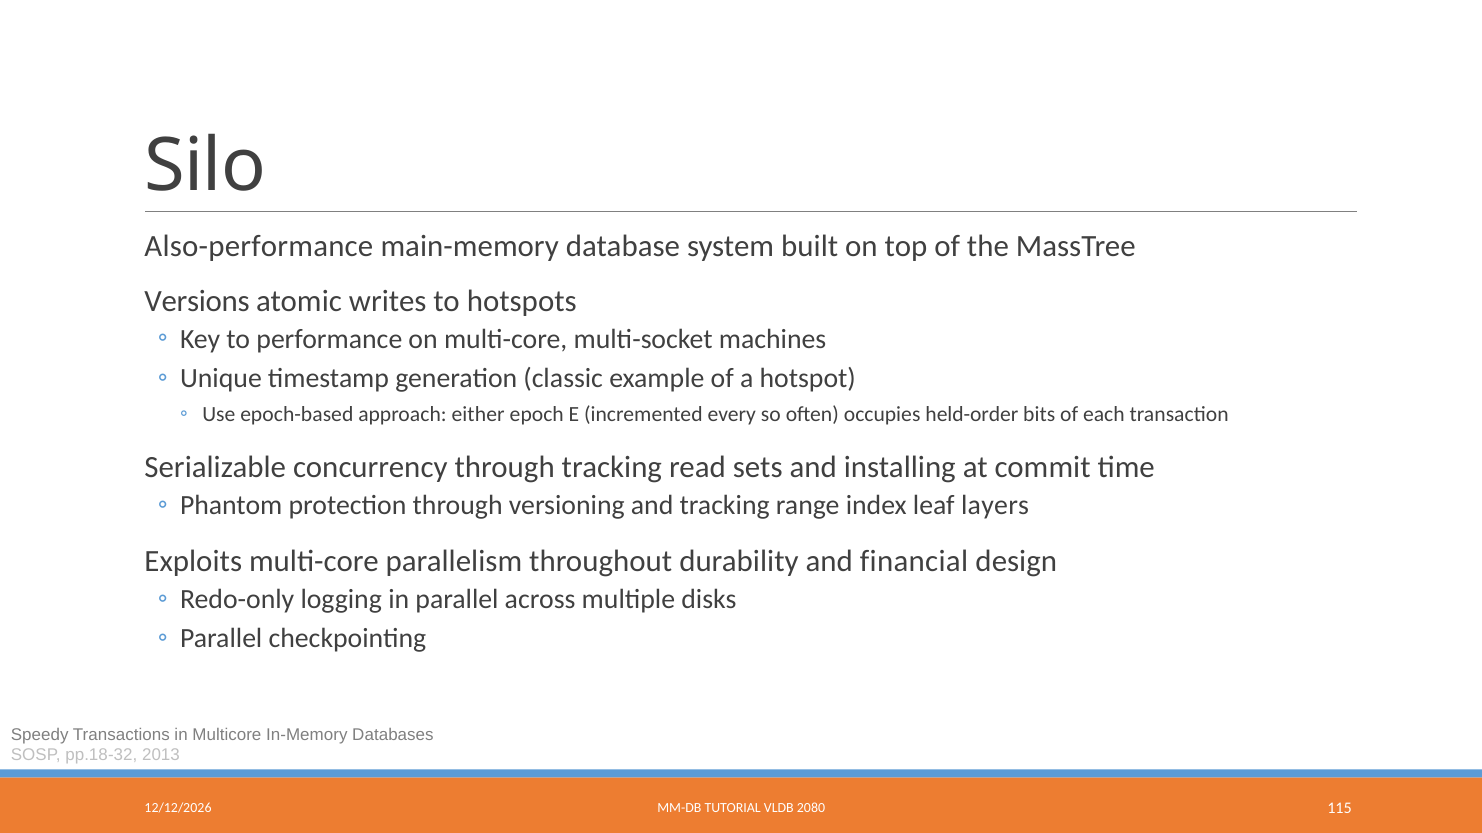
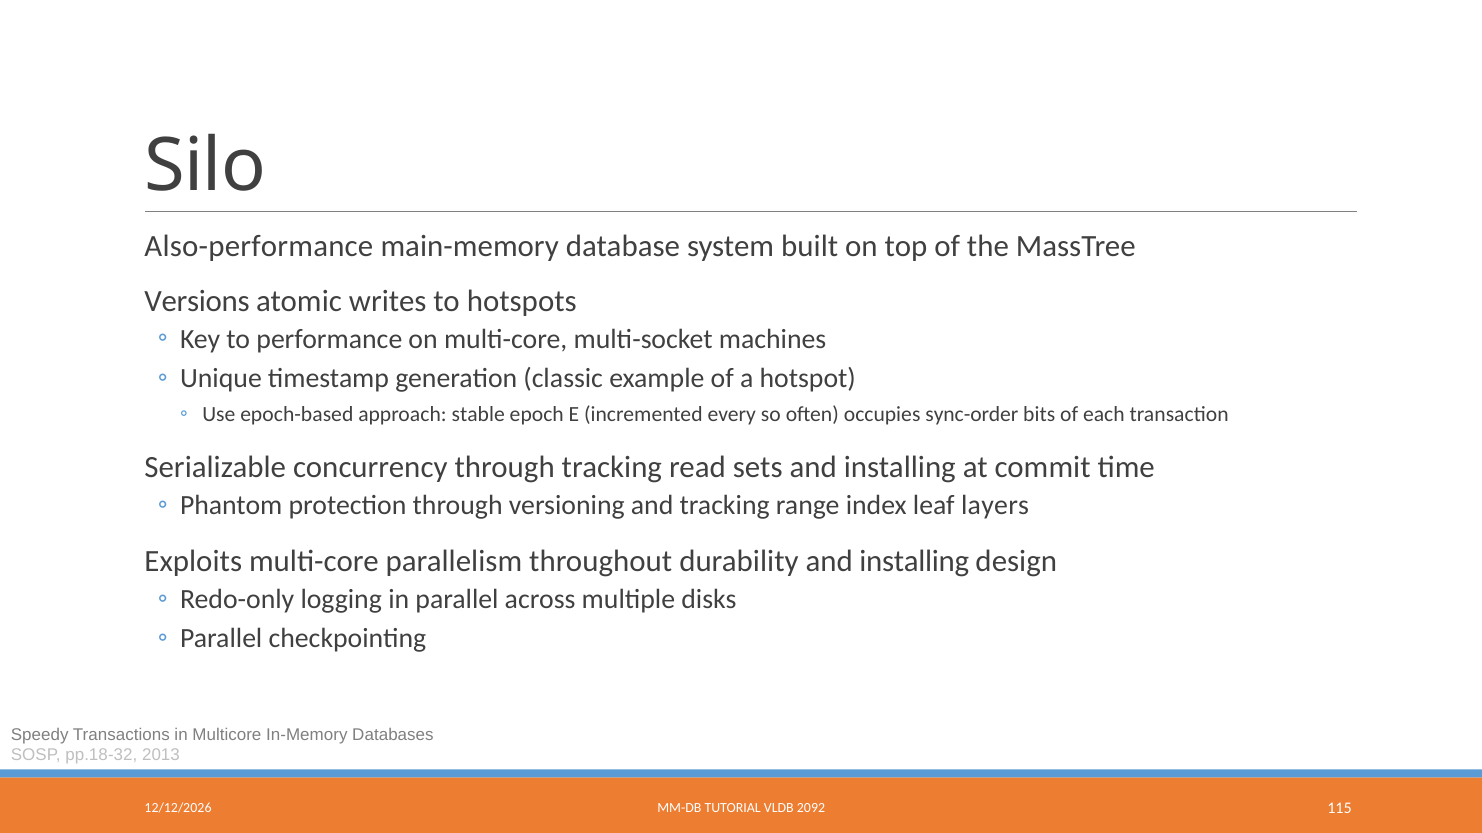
either: either -> stable (478, 415)
held-order: held-order -> sync-order (972, 415)
durability and financial: financial -> installing (914, 562)
2080: 2080 -> 2092 (811, 808)
